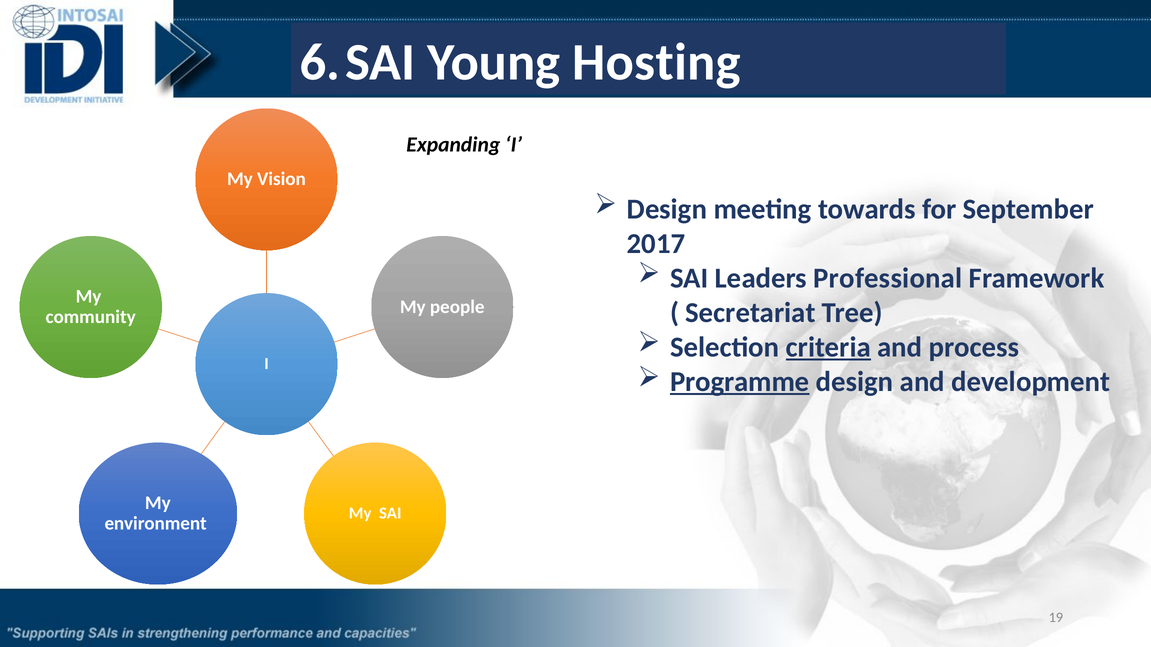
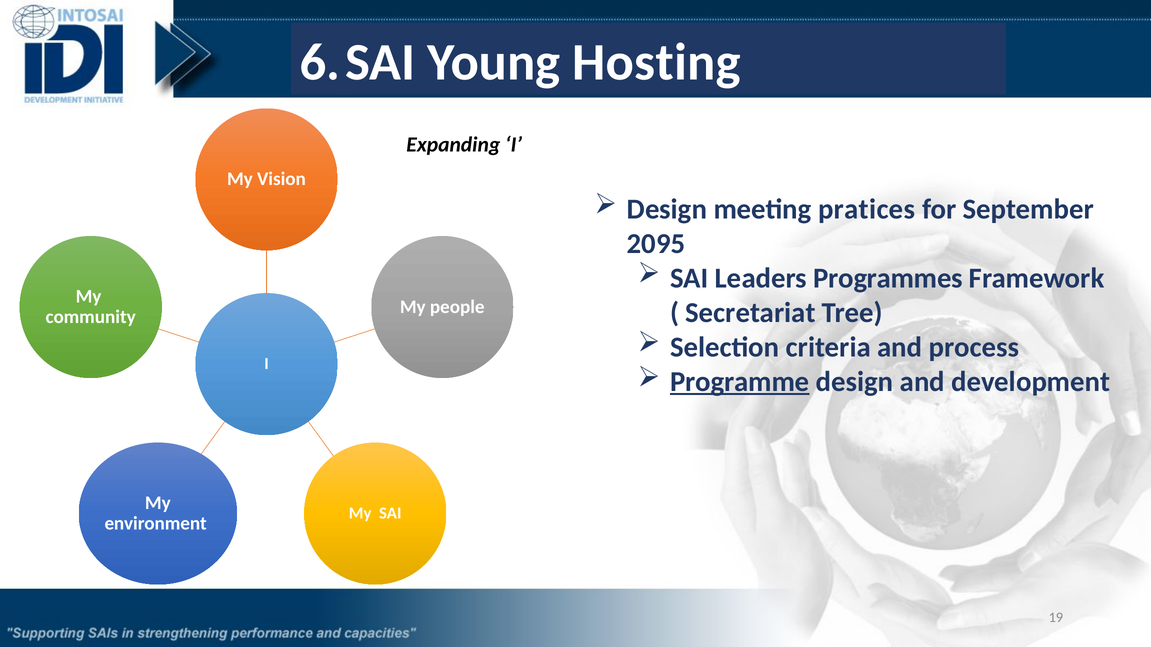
towards: towards -> pratices (867, 209)
2017: 2017 -> 2095 (656, 244)
Professional: Professional -> Programmes (888, 278)
criteria underline: present -> none (828, 347)
